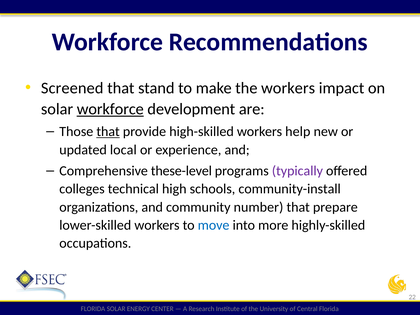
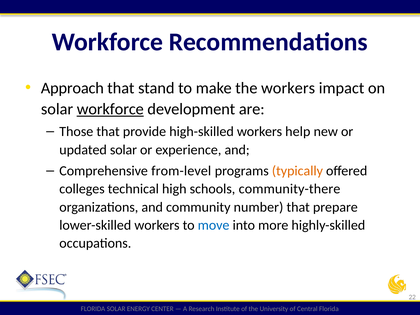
Screened: Screened -> Approach (72, 88)
that underline: present -> none (108, 132)
updated local: local -> solar (123, 150)
these-level: these-level -> from-level (181, 171)
typically colour: purple -> orange (297, 171)
community-install: community-install -> community-there (290, 189)
